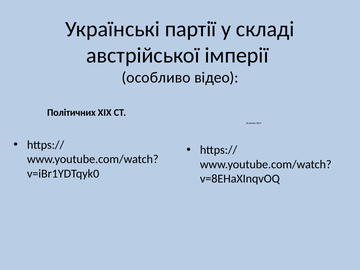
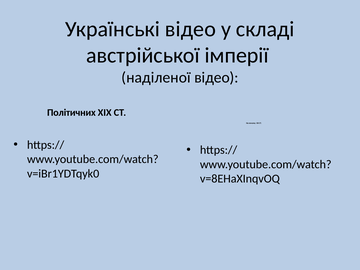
Українські партії: партії -> відео (190, 29)
особливо: особливо -> наділеної (156, 77)
